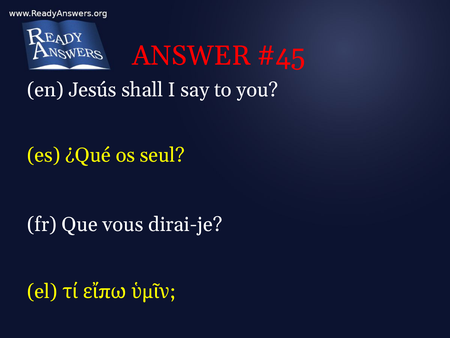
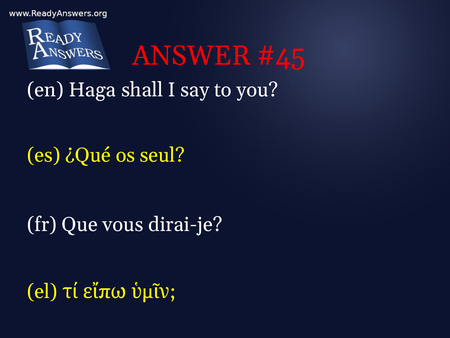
Jesús: Jesús -> Haga (92, 90)
